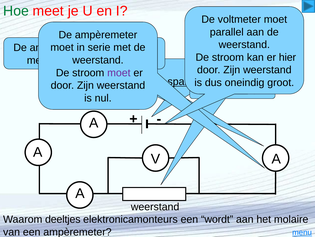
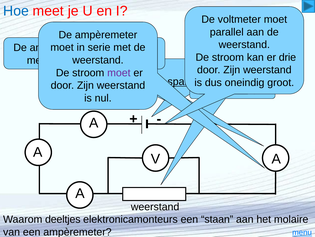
Hoe colour: green -> blue (16, 11)
hier: hier -> drie (287, 57)
een wordt: wordt -> staan (217, 219)
